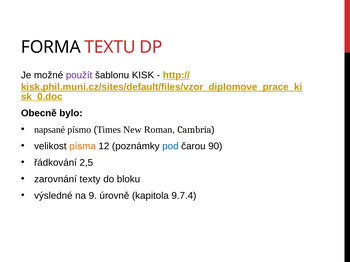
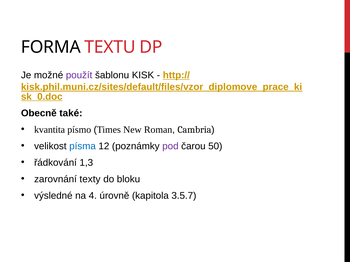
bylo: bylo -> také (71, 113)
napsané: napsané -> kvantita (50, 130)
písma colour: orange -> blue (83, 146)
pod colour: blue -> purple (170, 146)
90: 90 -> 50 (215, 146)
2,5: 2,5 -> 1,3 (86, 163)
9: 9 -> 4 (93, 196)
9.7.4: 9.7.4 -> 3.5.7 (184, 196)
